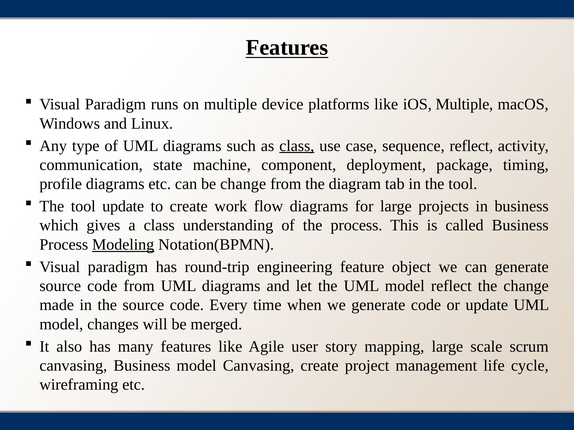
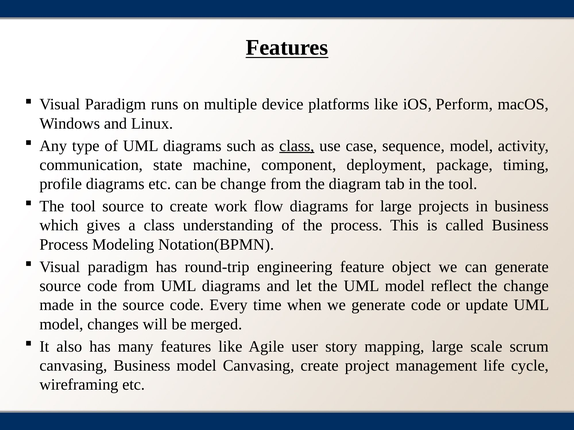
iOS Multiple: Multiple -> Perform (464, 104)
sequence reflect: reflect -> model (471, 146)
tool update: update -> source (123, 207)
Modeling underline: present -> none (123, 245)
